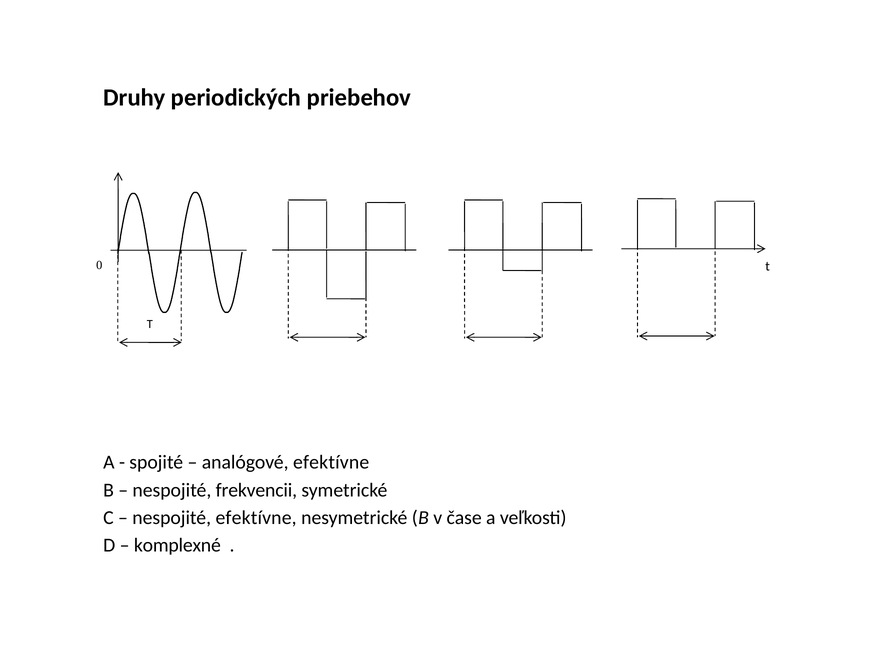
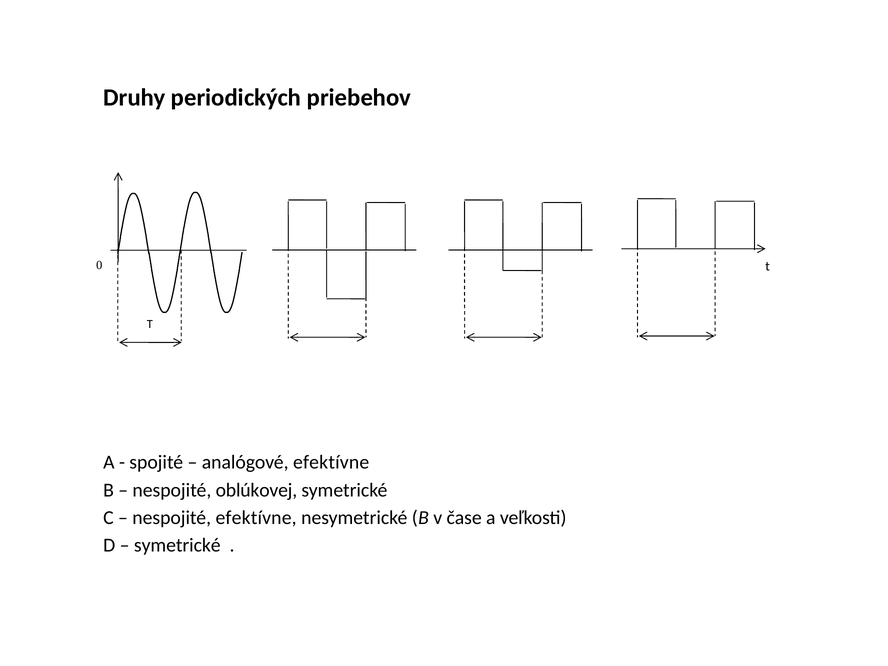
frekvencii: frekvencii -> oblúkovej (256, 490)
komplexné: komplexné -> symetrické (177, 545)
